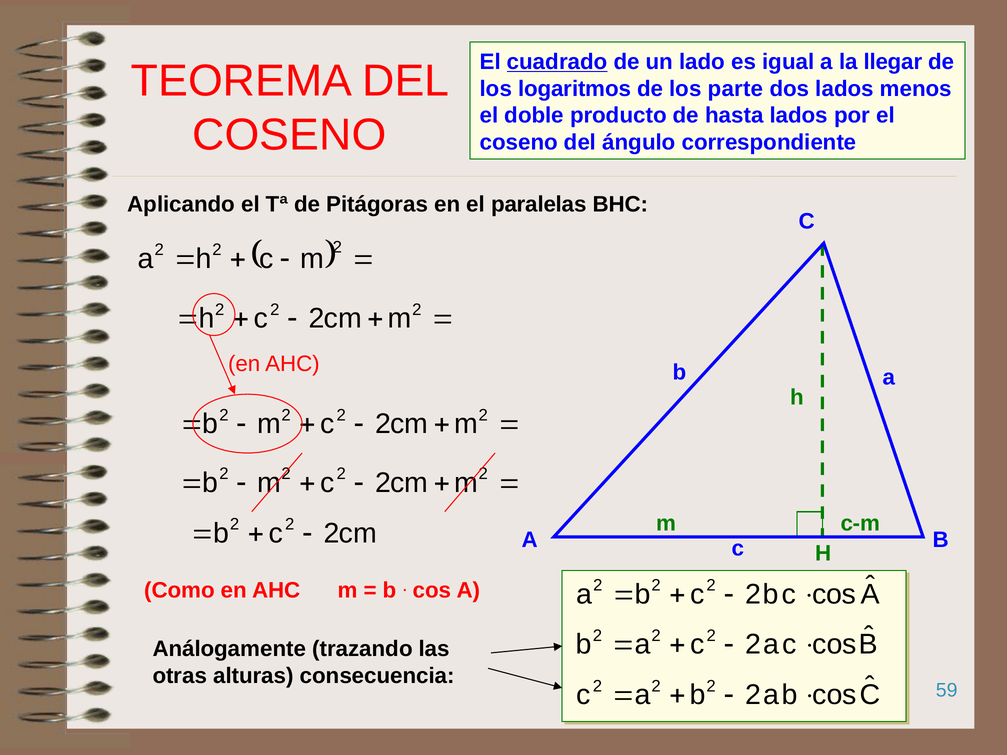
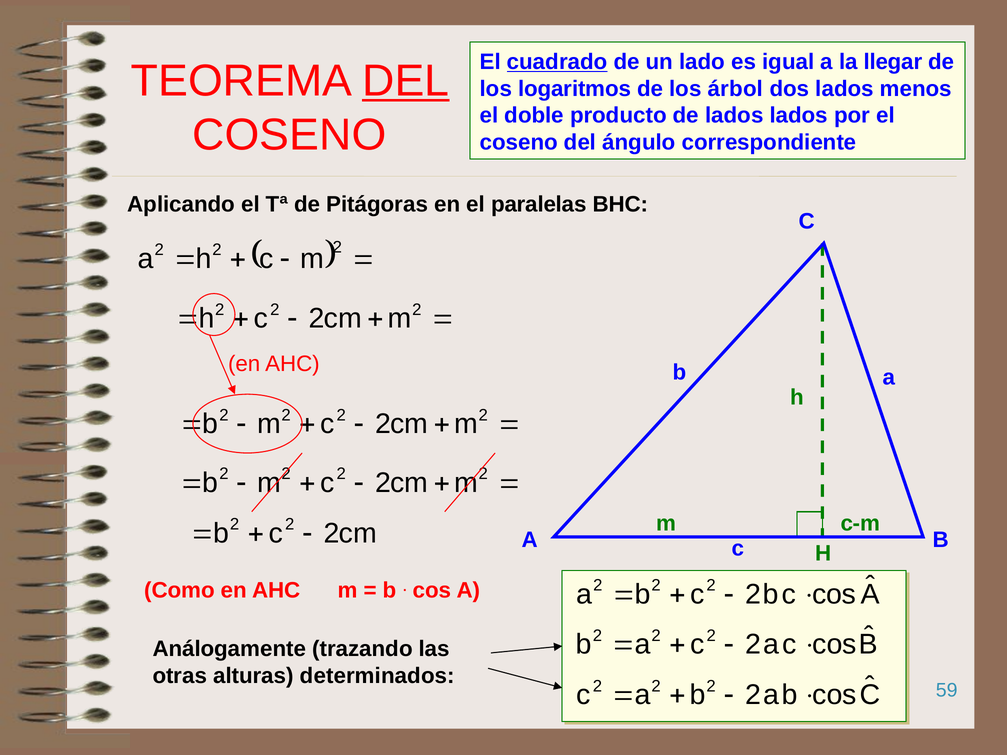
DEL underline: none -> present (406, 81)
parte: parte -> árbol (735, 89)
de hasta: hasta -> lados (734, 116)
consecuencia: consecuencia -> determinados (377, 676)
